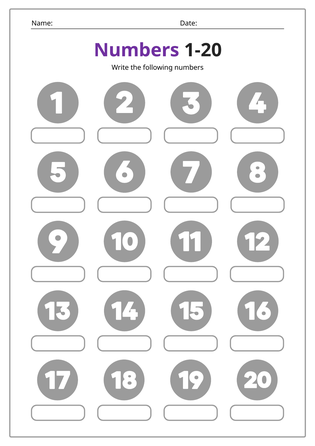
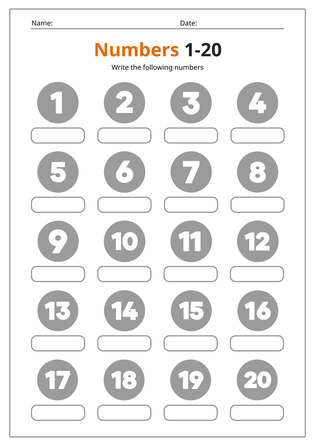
Numbers colour: purple -> orange (137, 50)
